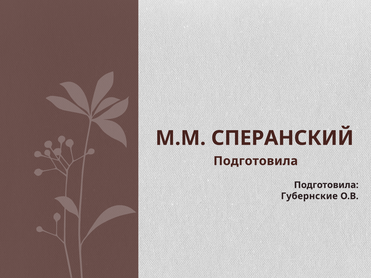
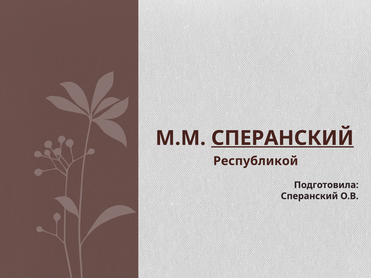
СПЕРАНСКИЙ underline: none -> present (282, 138)
Подготовила: Подготовила -> Республикой (256, 161)
Губернские: Губернские -> Сперанский (309, 196)
